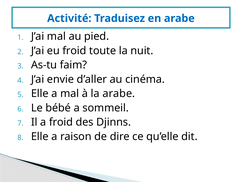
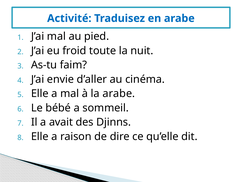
a froid: froid -> avait (61, 122)
